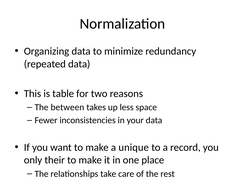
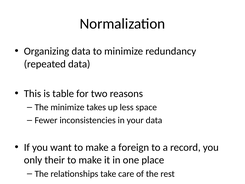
The between: between -> minimize (67, 107)
unique: unique -> foreign (134, 147)
